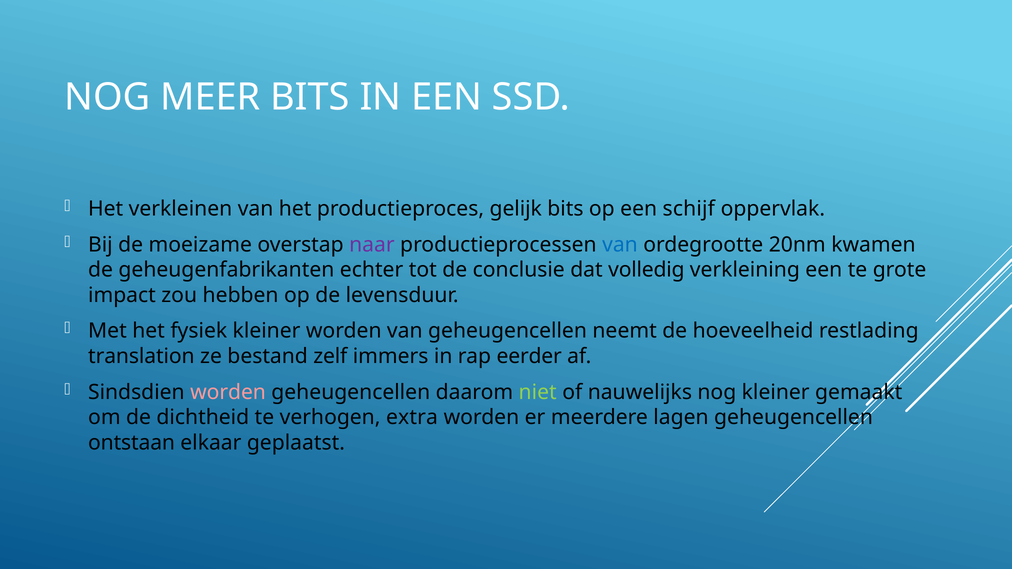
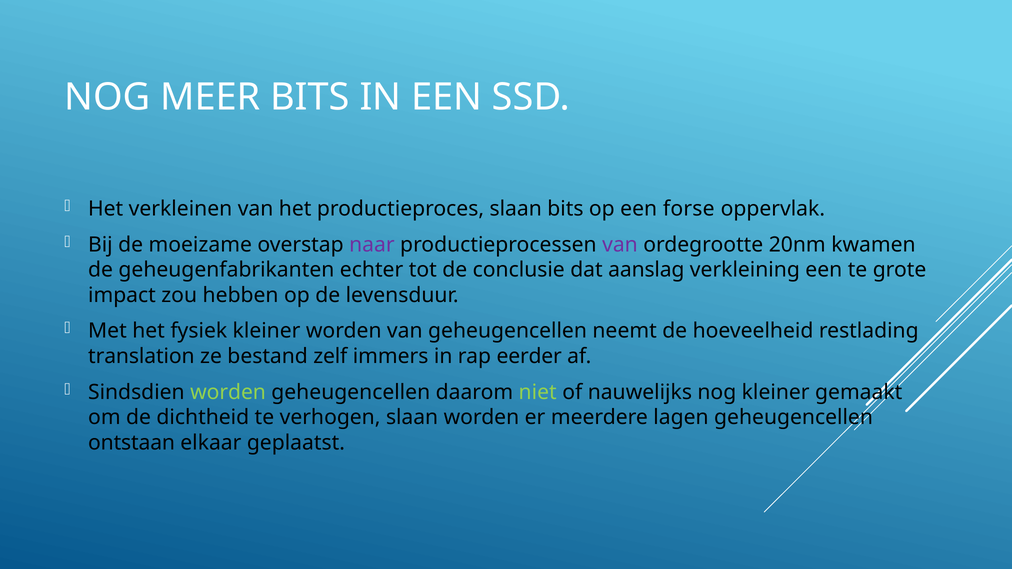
productieproces gelijk: gelijk -> slaan (516, 209)
schijf: schijf -> forse (689, 209)
van colour: blue -> purple (620, 245)
volledig: volledig -> aanslag (646, 270)
worden colour: pink -> light green (228, 392)
verhogen extra: extra -> slaan (412, 418)
